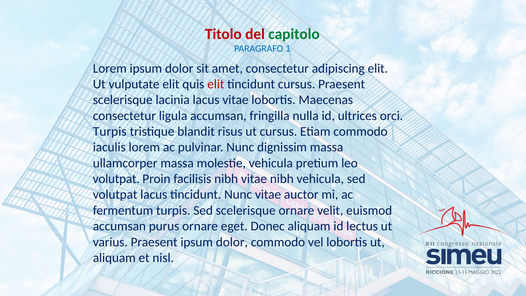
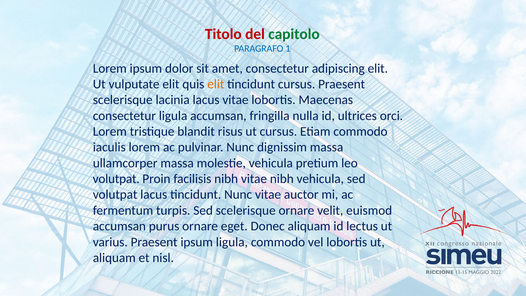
elit colour: red -> orange (216, 84)
Turpis: Turpis -> Lorem (110, 131)
Praesent ipsum dolor: dolor -> ligula (232, 242)
